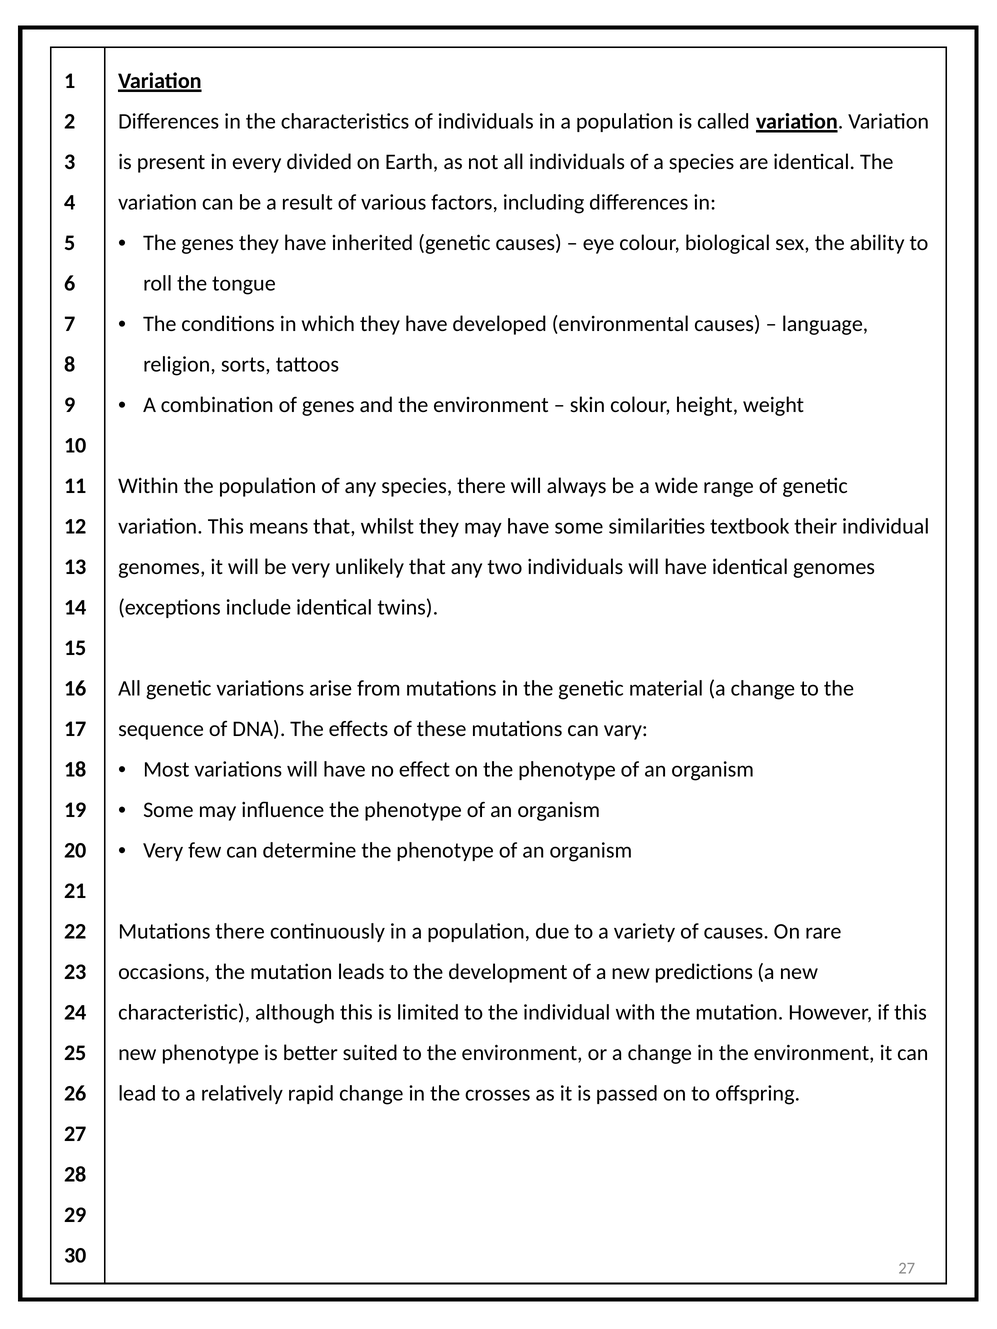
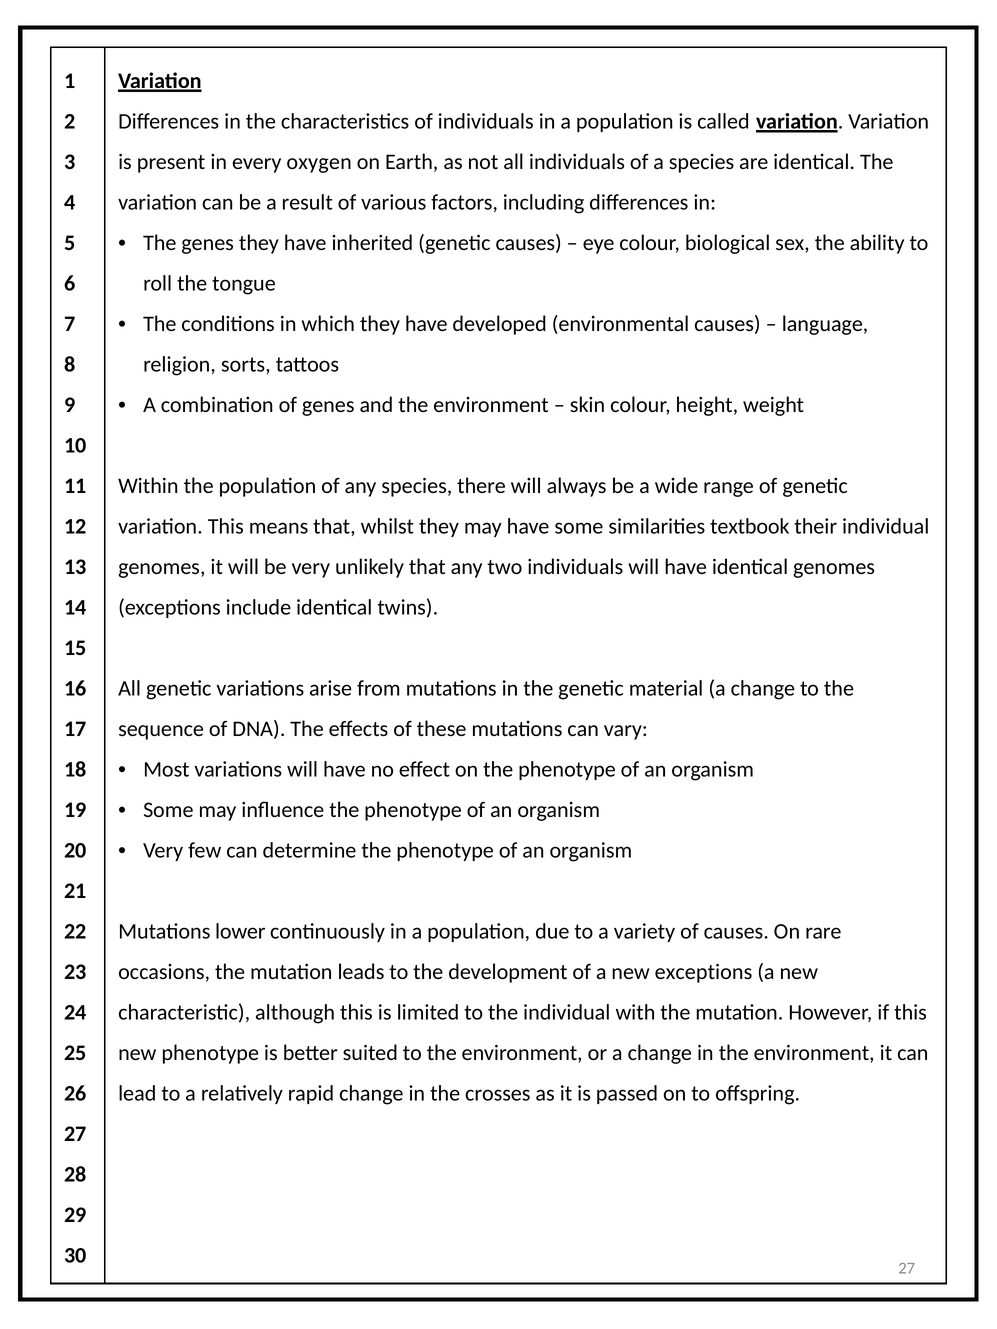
divided: divided -> oxygen (319, 162)
Mutations there: there -> lower (240, 932)
new predictions: predictions -> exceptions (704, 972)
